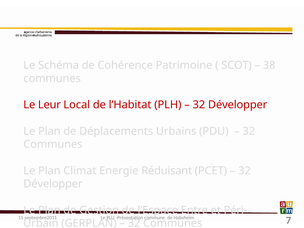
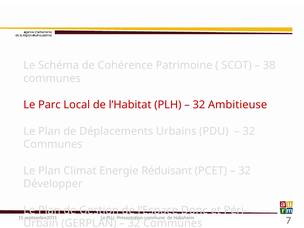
Leur: Leur -> Parc (49, 105)
Développer: Développer -> Ambitieuse (238, 105)
Entre: Entre -> Donc (194, 210)
